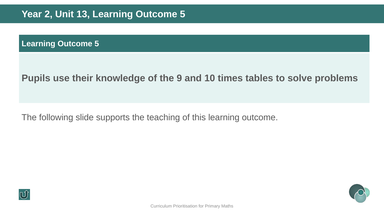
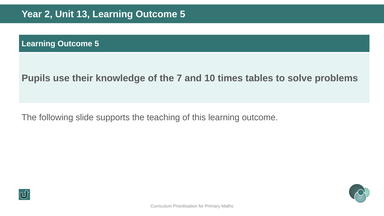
9: 9 -> 7 (179, 78)
